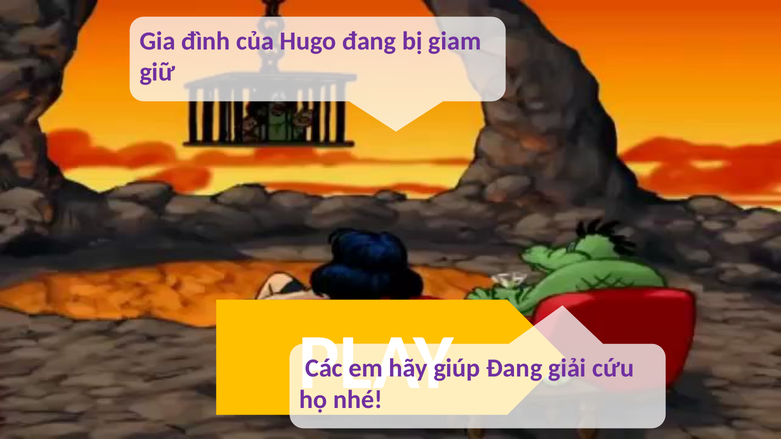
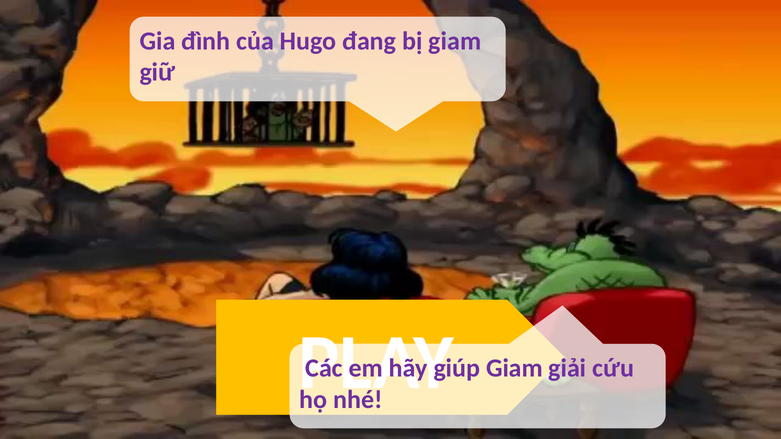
Đang: Đang -> Giam (514, 368)
